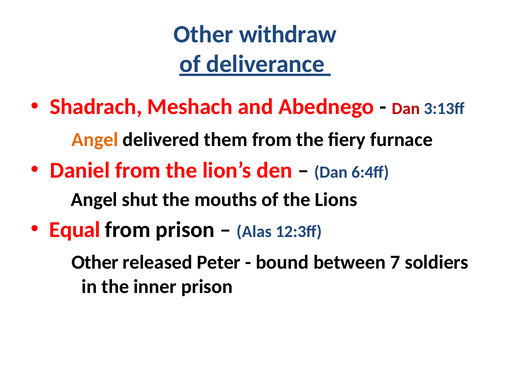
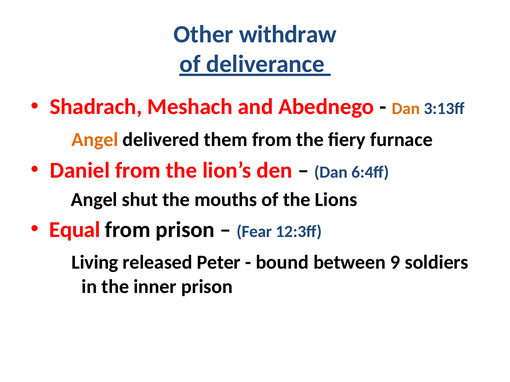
Dan colour: red -> orange (406, 109)
Alas: Alas -> Fear (254, 232)
Other: Other -> Living (95, 263)
7: 7 -> 9 (395, 263)
